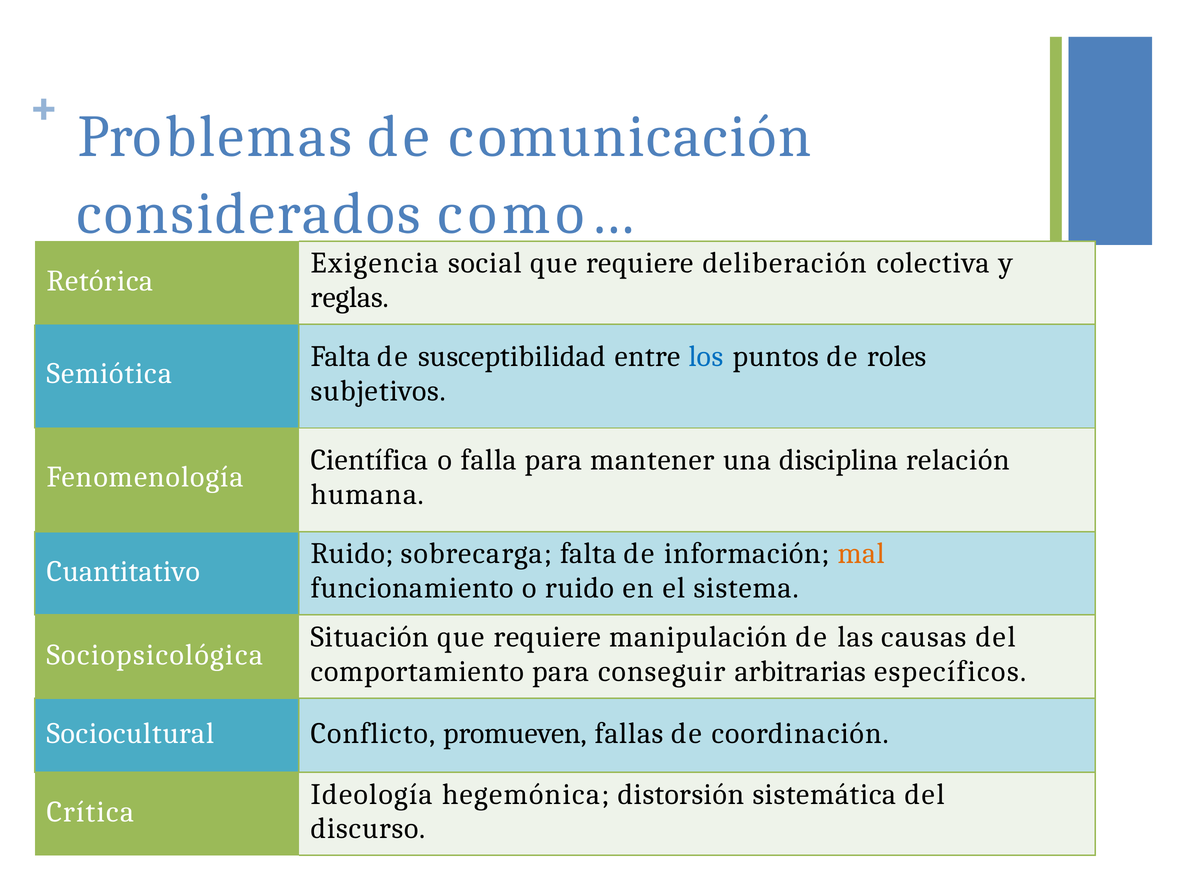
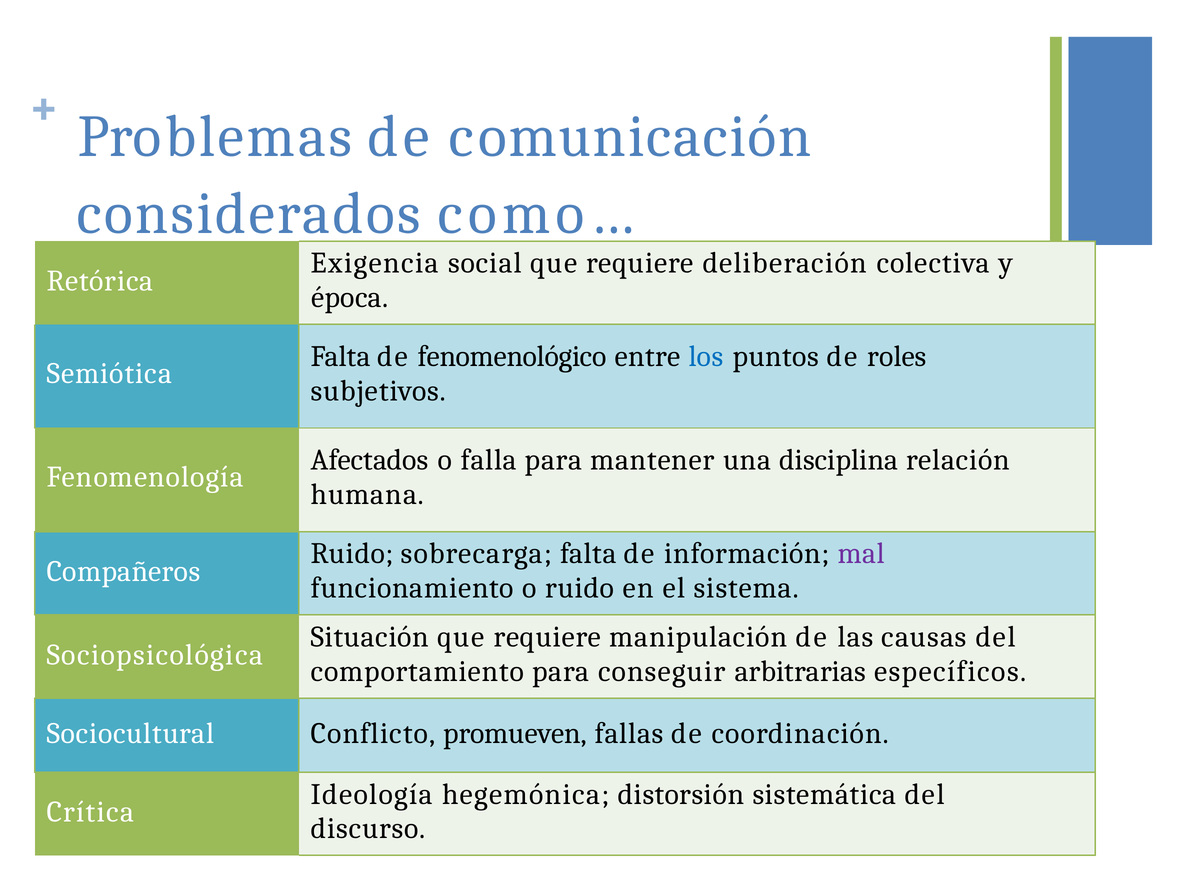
reglas: reglas -> época (350, 298)
susceptibilidad: susceptibilidad -> fenomenológico (512, 357)
Científica: Científica -> Afectados (370, 460)
mal colour: orange -> purple (861, 554)
Cuantitativo: Cuantitativo -> Compañeros (123, 572)
